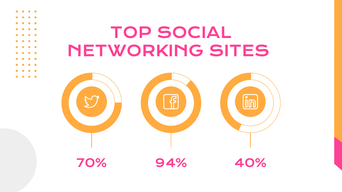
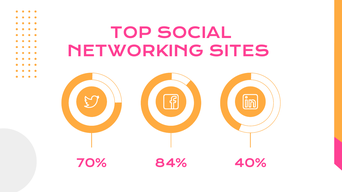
94%: 94% -> 84% (171, 164)
